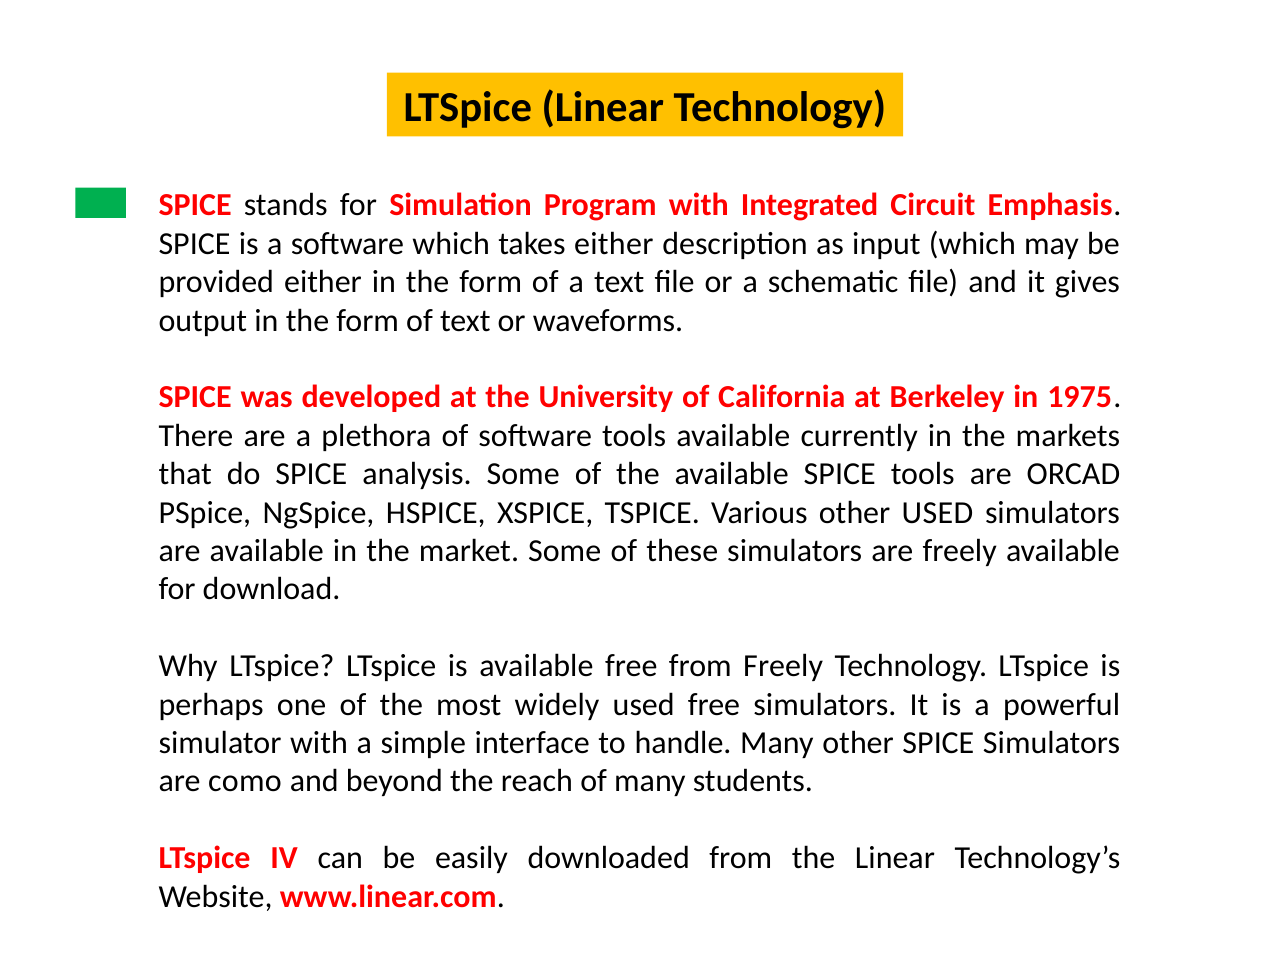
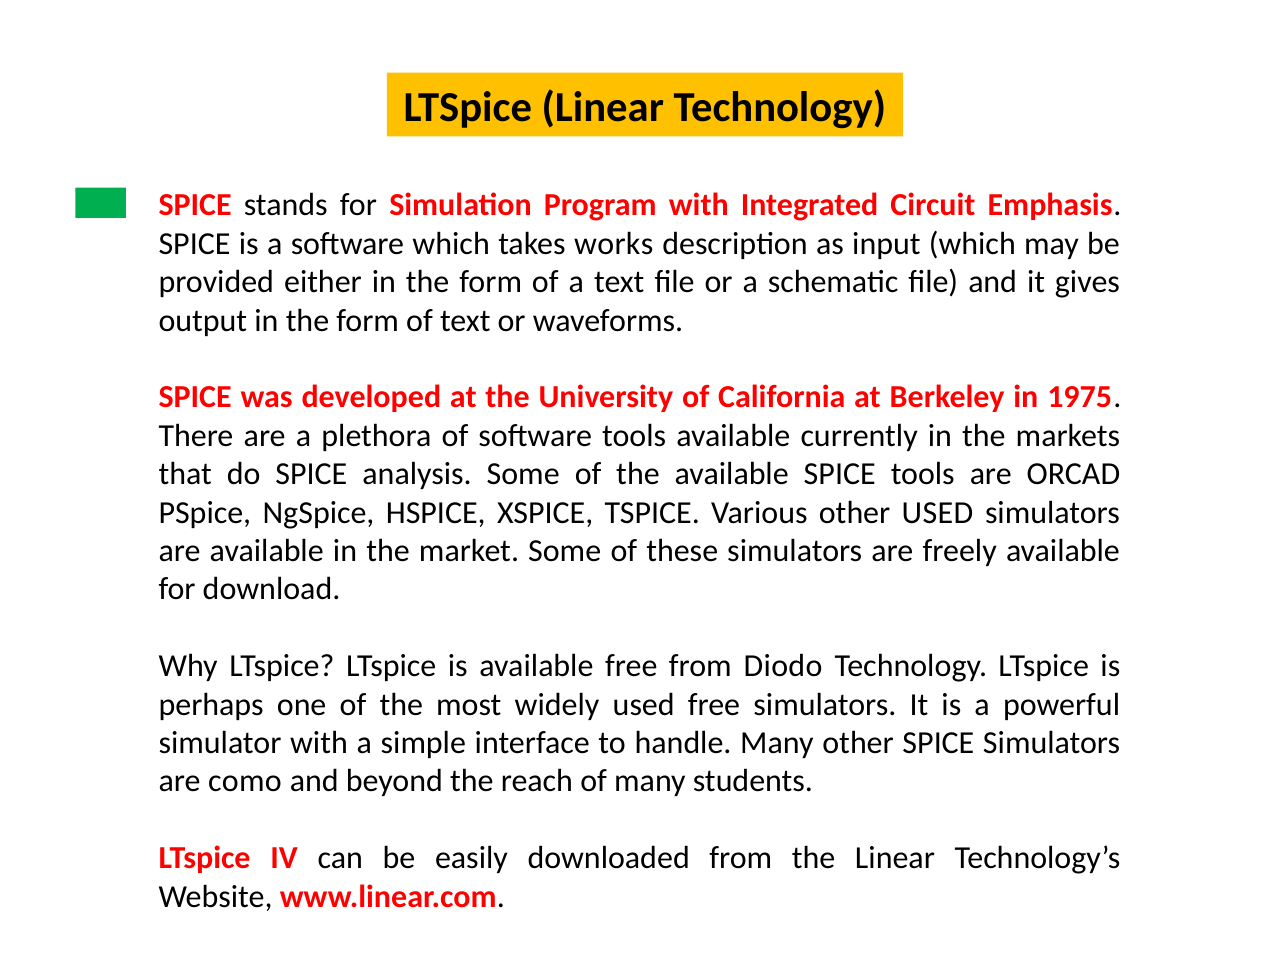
takes either: either -> works (614, 244)
from Freely: Freely -> Diodo (783, 666)
